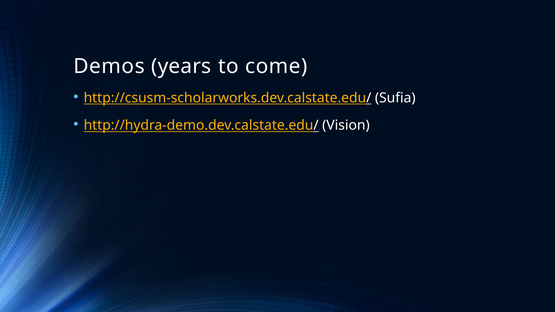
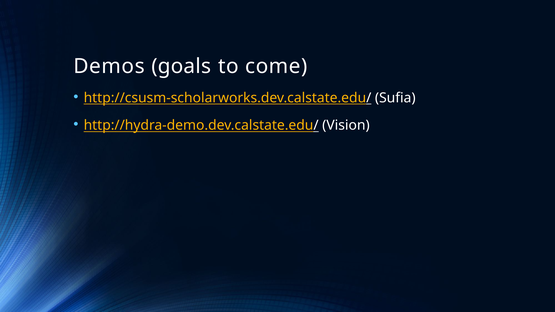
years: years -> goals (181, 66)
